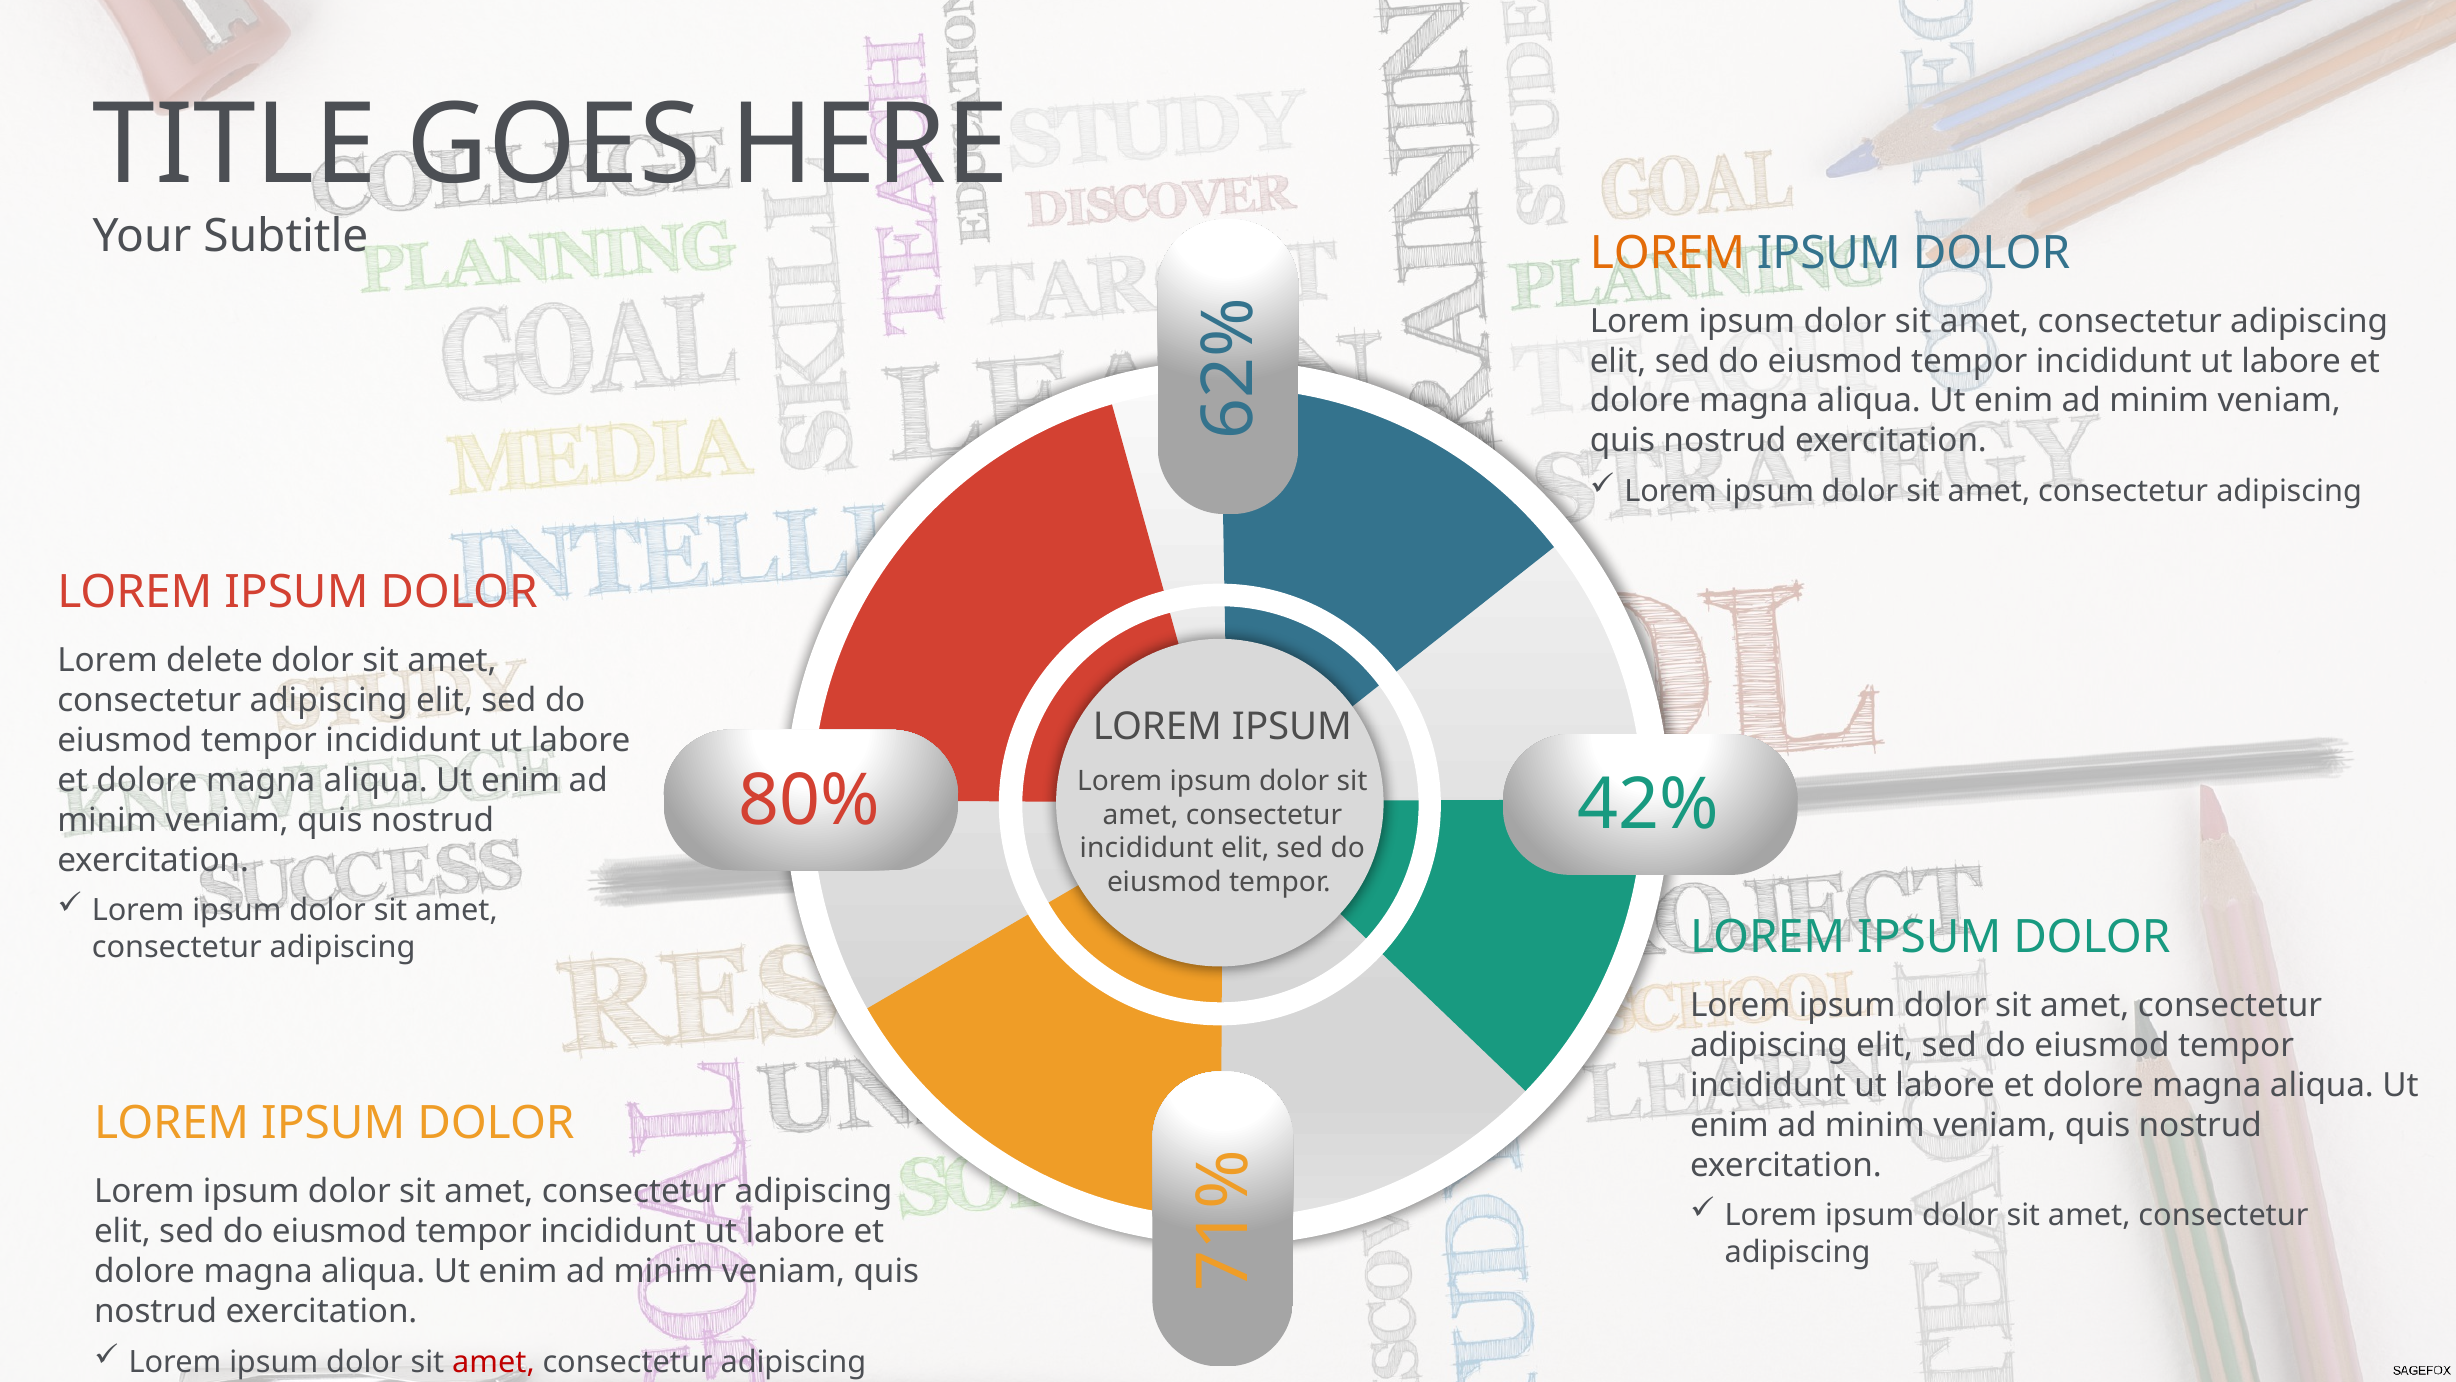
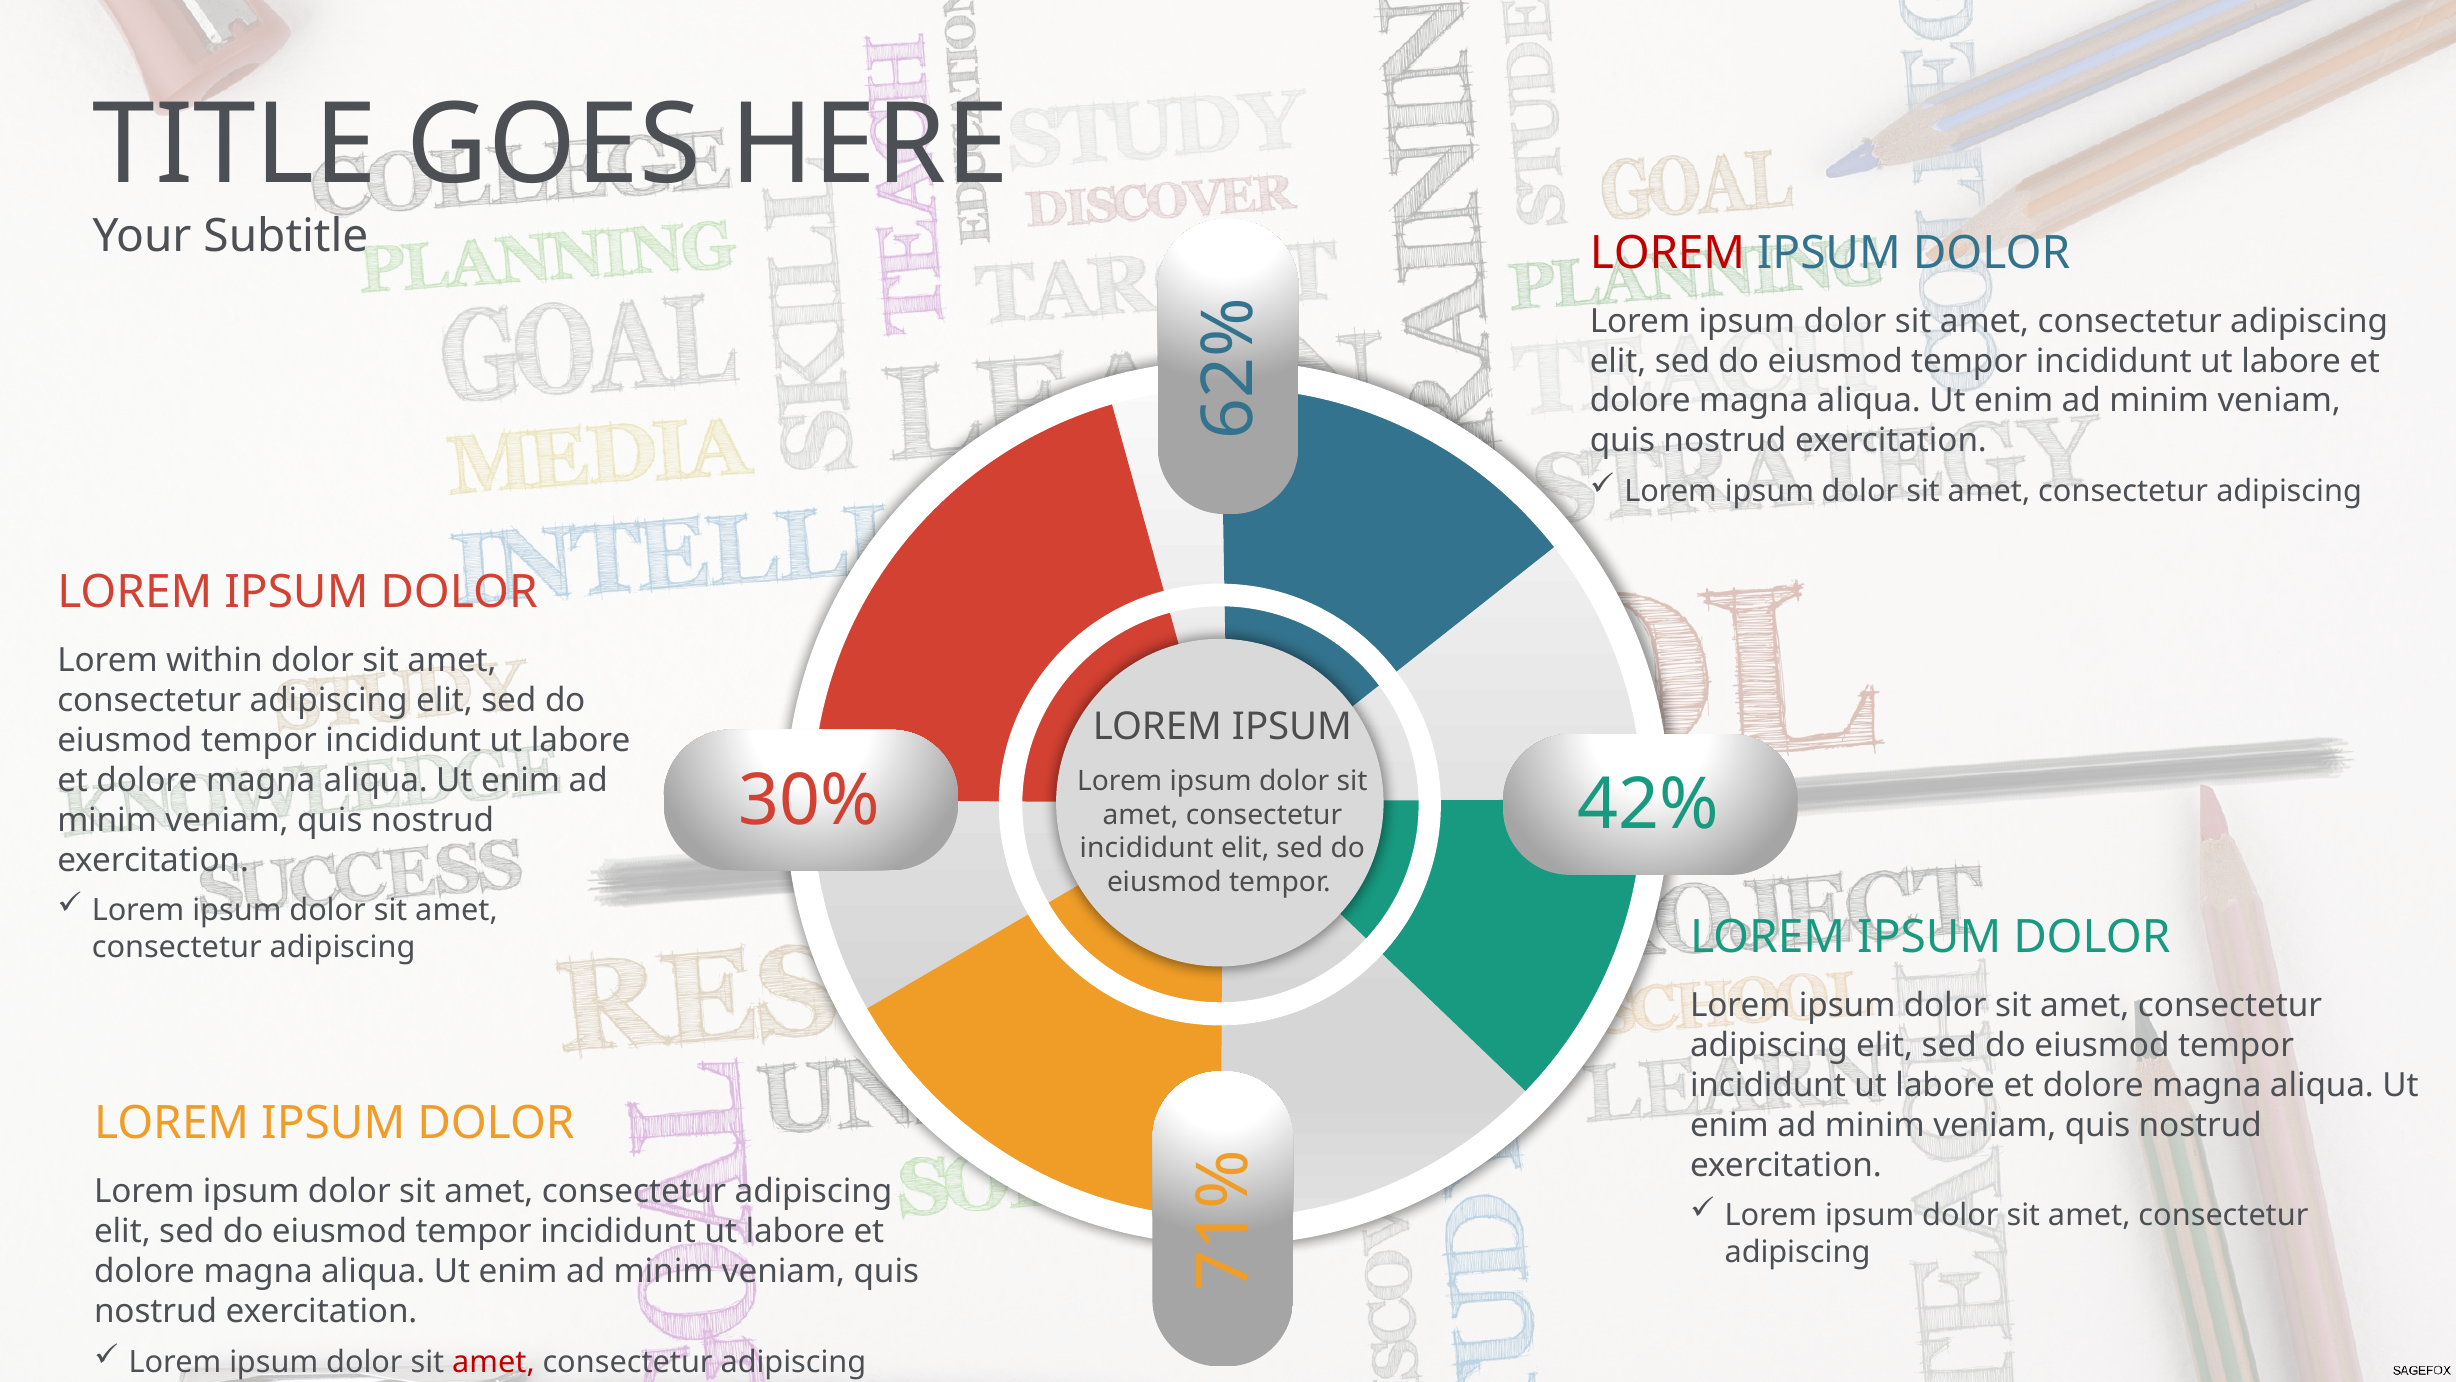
LOREM colour: orange -> red (1667, 253)
delete: delete -> within (214, 660)
80%: 80% -> 30% (809, 800)
